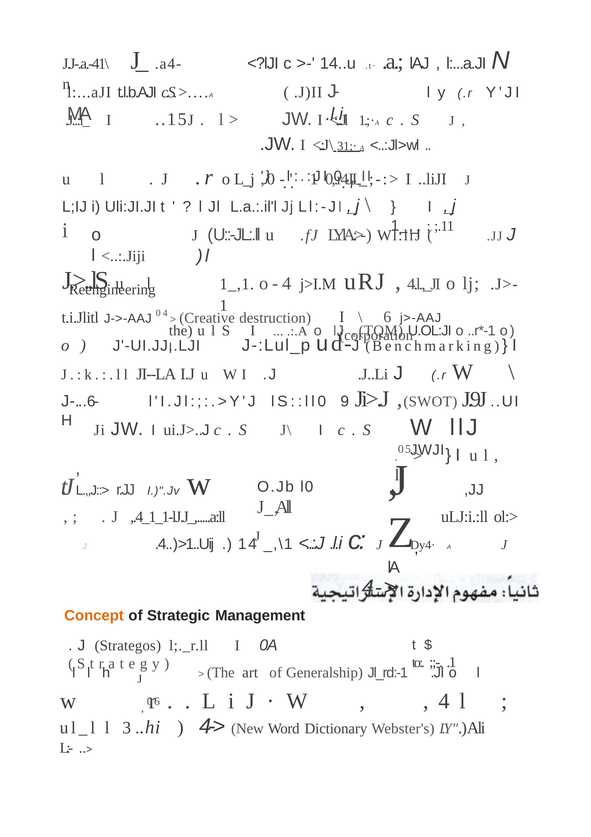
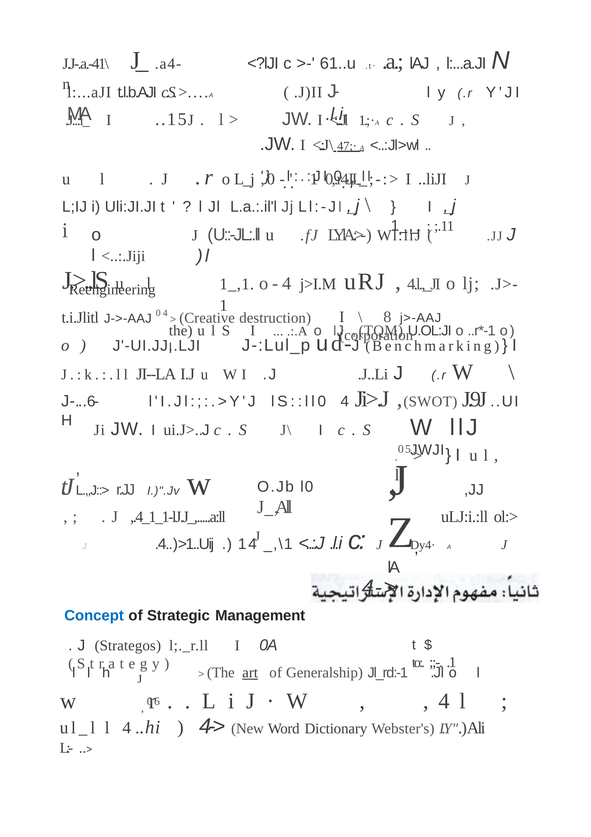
14..u: 14..u -> 61..u (338, 63)
31;·: 31;· -> 47;· (347, 146)
6: 6 -> 8 (387, 317)
lS::ll0 9: 9 -> 4 (345, 401)
Concept colour: orange -> blue (94, 615)
art underline: none -> present (250, 672)
l 3: 3 -> 4 (127, 727)
